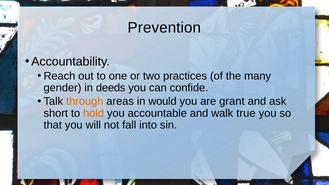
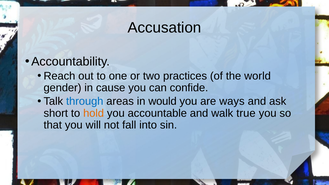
Prevention: Prevention -> Accusation (164, 28)
many: many -> world (258, 76)
deeds: deeds -> cause (111, 88)
through colour: orange -> blue (85, 101)
grant: grant -> ways (232, 101)
